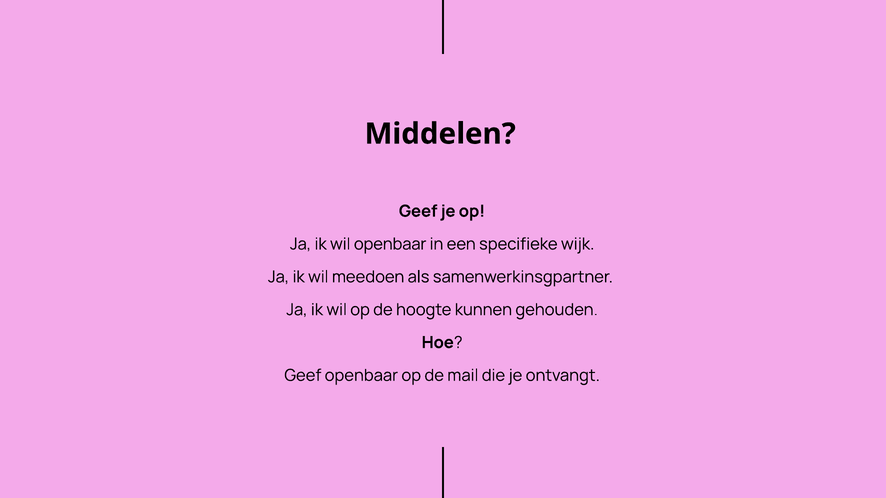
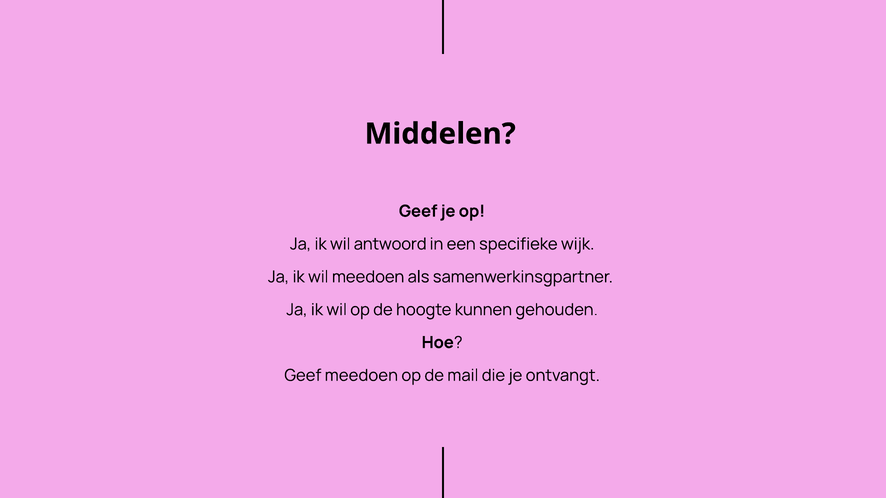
wil openbaar: openbaar -> antwoord (390, 244)
Geef openbaar: openbaar -> meedoen (361, 376)
